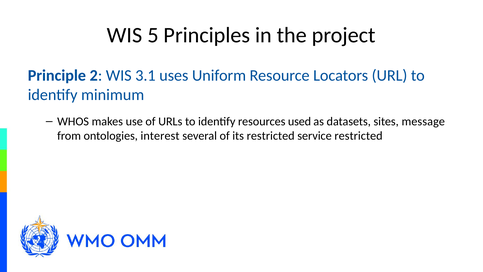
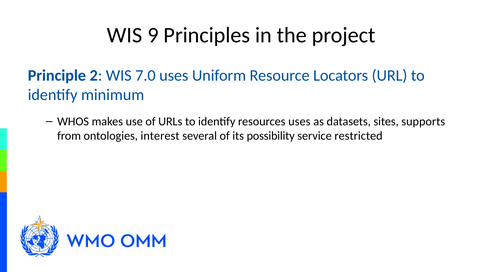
5: 5 -> 9 (153, 35)
3.1: 3.1 -> 7.0 (145, 75)
resources used: used -> uses (299, 121)
message: message -> supports (423, 121)
its restricted: restricted -> possibility (271, 136)
